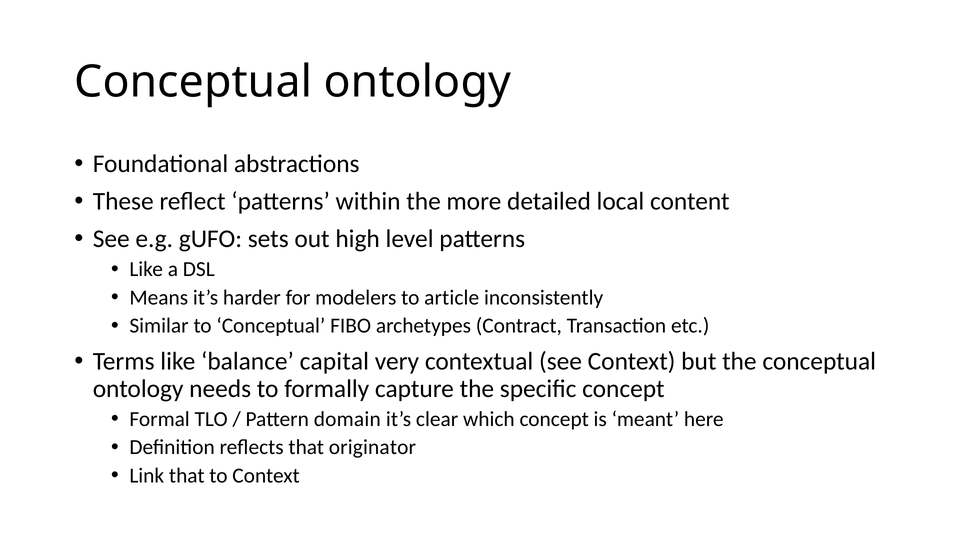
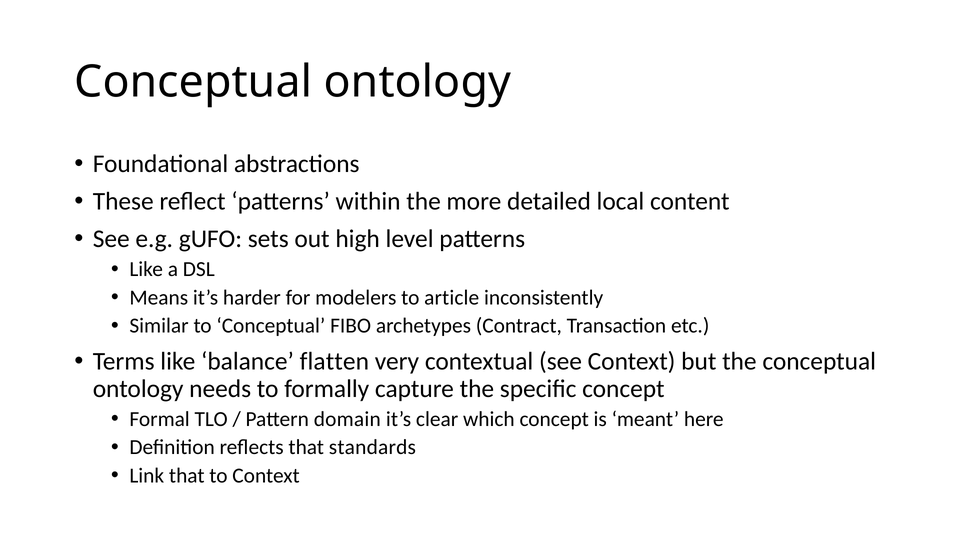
capital: capital -> flatten (334, 361)
originator: originator -> standards (372, 447)
